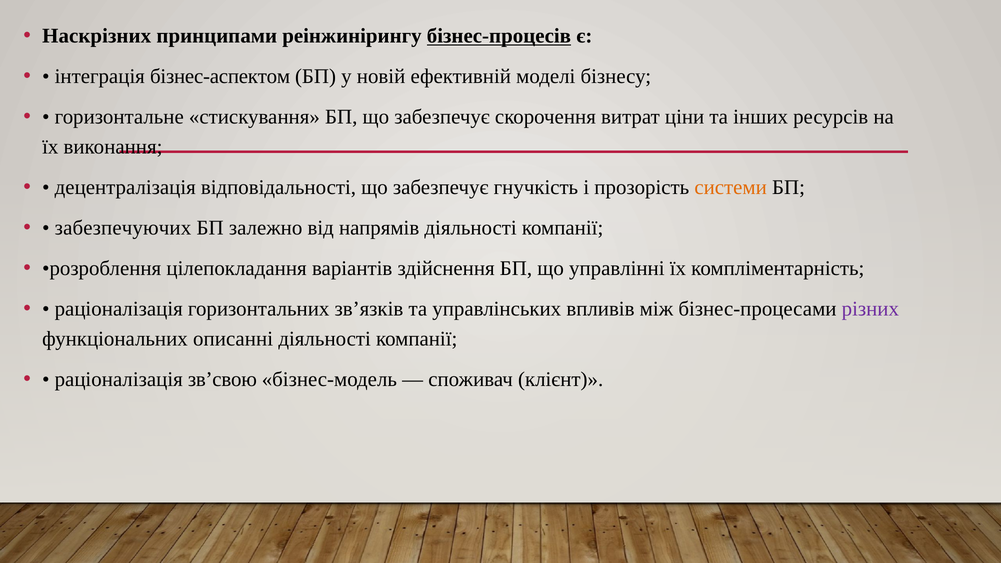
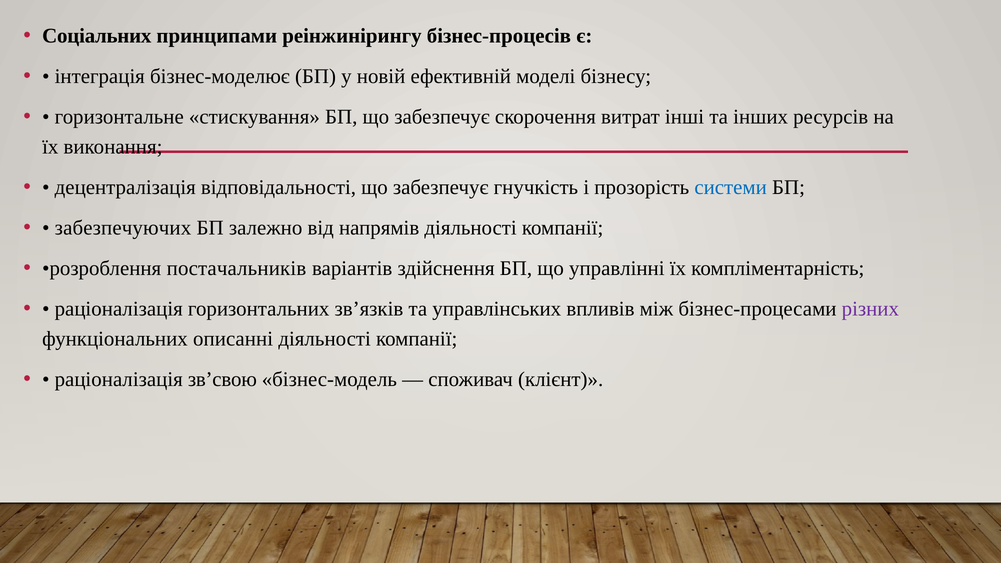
Наскрізних: Наскрізних -> Соціальних (97, 36)
бізнес-процесів underline: present -> none (499, 36)
бізнес-аспектом: бізнес-аспектом -> бізнес-моделює (220, 76)
ціни: ціни -> інші (685, 117)
системи colour: orange -> blue (731, 187)
цілепокладання: цілепокладання -> постачальників (236, 268)
